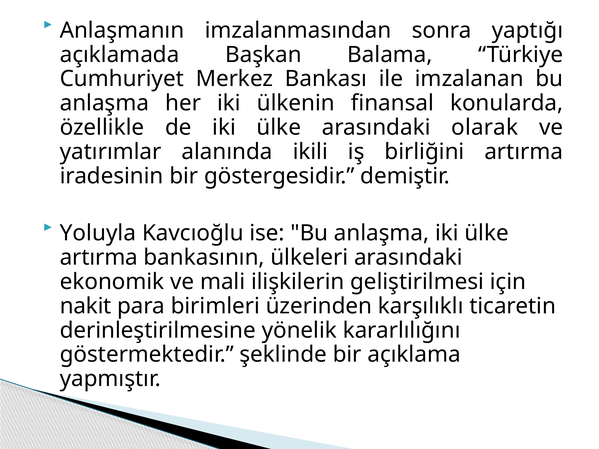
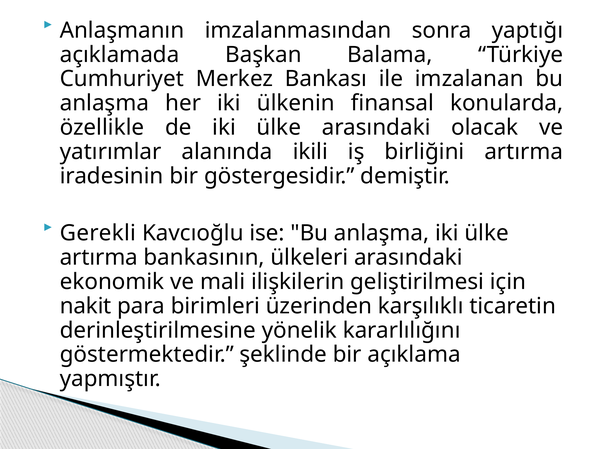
olarak: olarak -> olacak (485, 128)
Yoluyla: Yoluyla -> Gerekli (98, 233)
